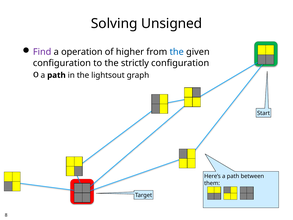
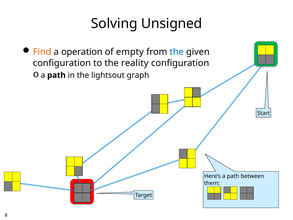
Find colour: purple -> orange (42, 52)
higher: higher -> empty (130, 52)
strictly: strictly -> reality (135, 63)
